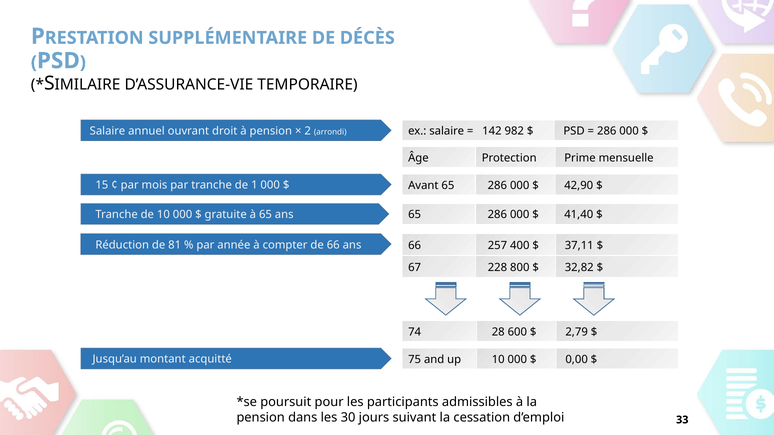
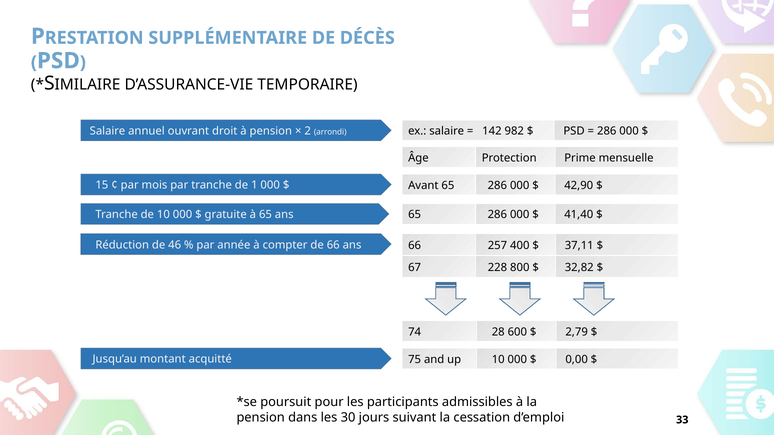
81: 81 -> 46 (175, 245)
